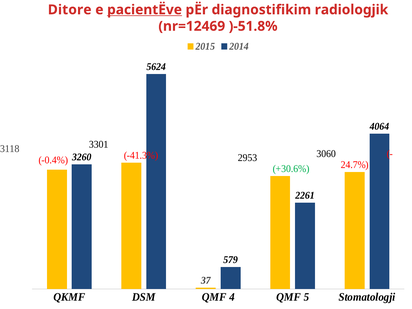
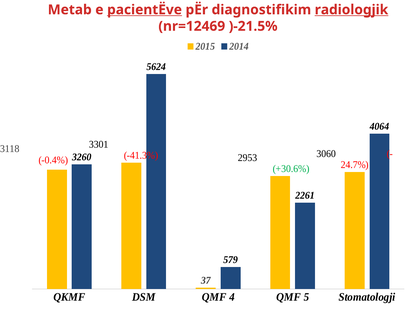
Ditore: Ditore -> Metab (70, 10)
radiologjik underline: none -> present (351, 10)
)-51.8%: )-51.8% -> )-21.5% (253, 26)
